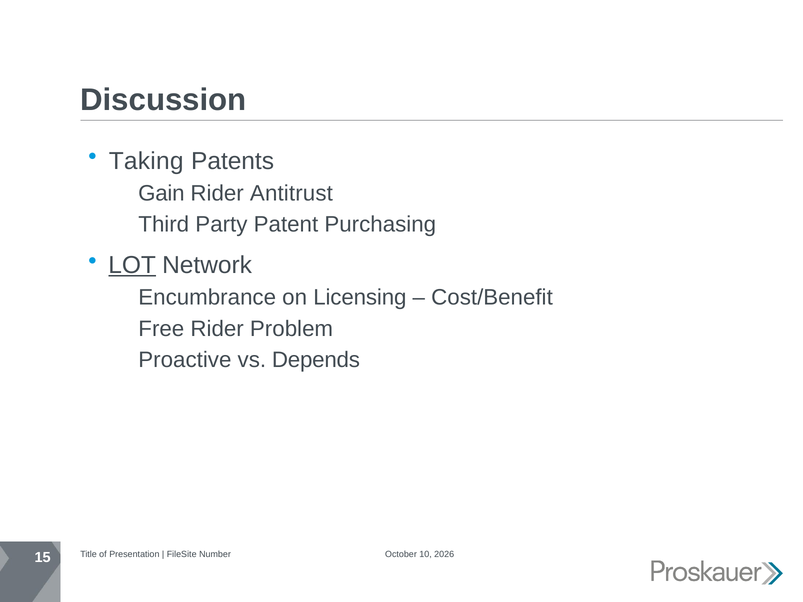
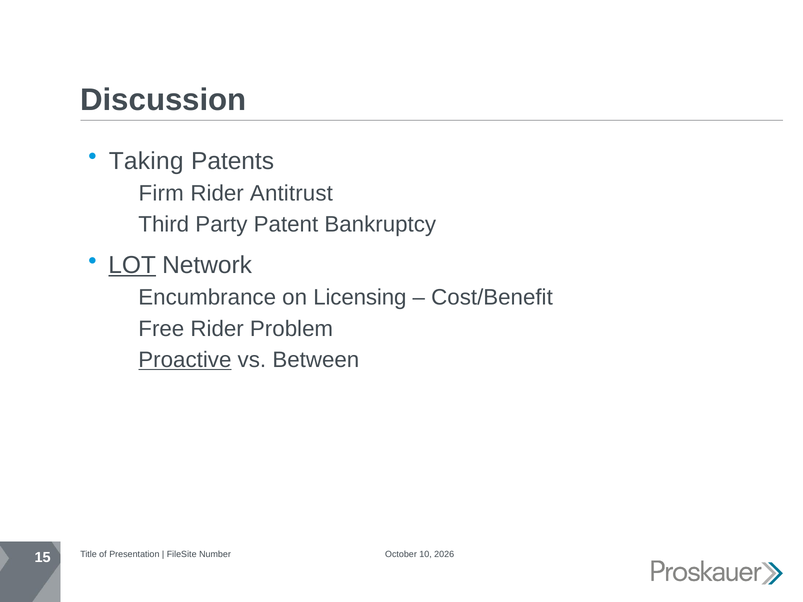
Gain: Gain -> Firm (161, 193)
Purchasing: Purchasing -> Bankruptcy (380, 225)
Proactive underline: none -> present (185, 360)
Depends: Depends -> Between (316, 360)
